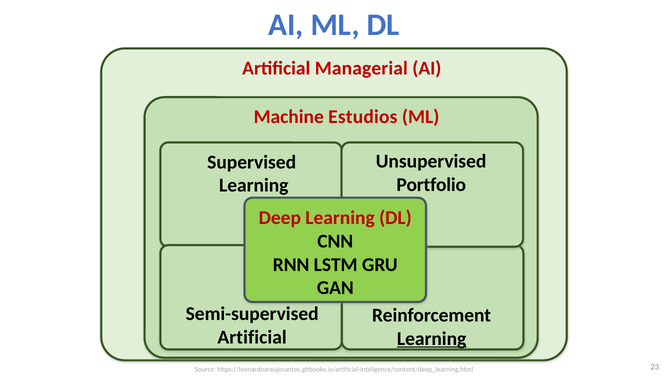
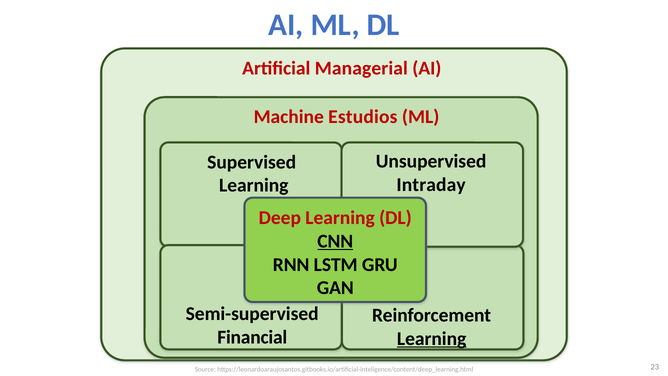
Portfolio: Portfolio -> Intraday (431, 185)
CNN underline: none -> present (335, 241)
Artificial: Artificial -> Financial (252, 337)
